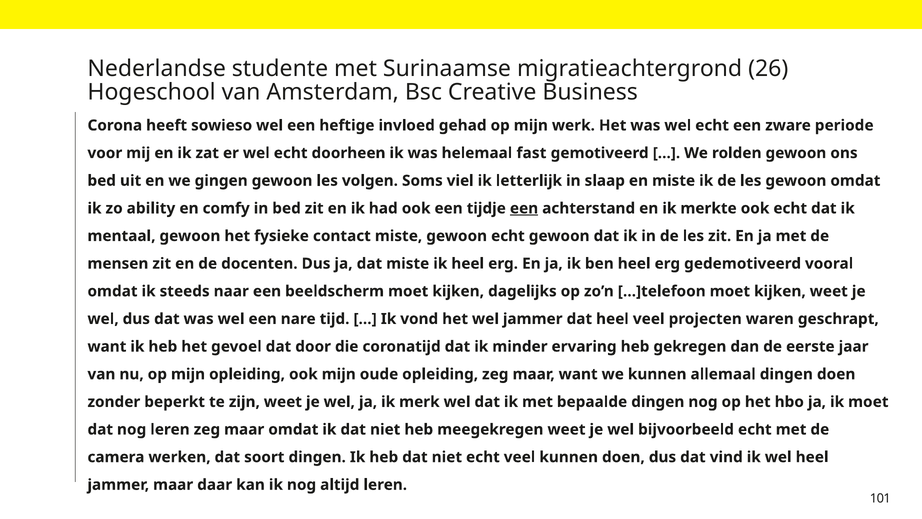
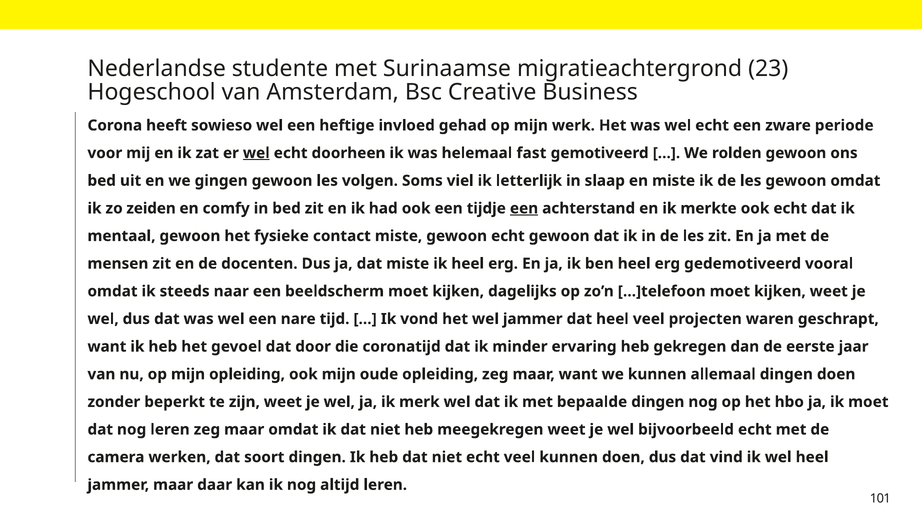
26: 26 -> 23 (768, 69)
wel underline: none -> present (256, 153)
ability: ability -> zeiden (151, 208)
